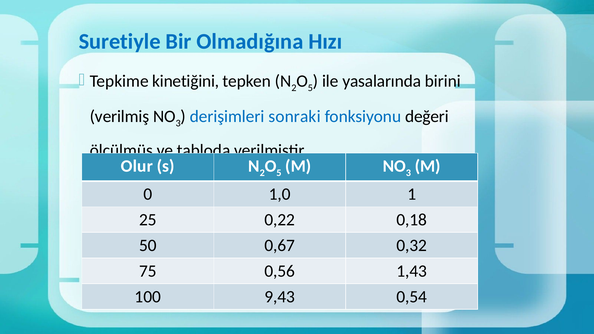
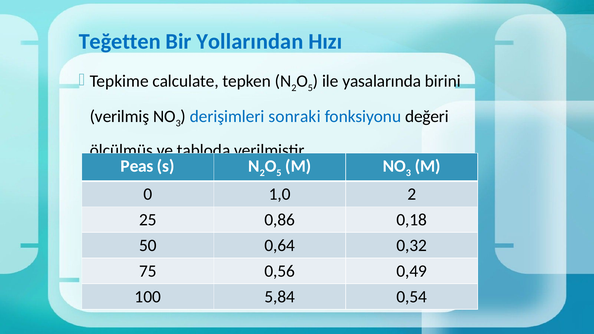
Suretiyle: Suretiyle -> Teğetten (120, 41)
Olmadığına: Olmadığına -> Yollarından (250, 41)
kinetiğini: kinetiğini -> calculate (186, 81)
Olur: Olur -> Peas (137, 166)
1,0 1: 1 -> 2 (412, 194)
0,22: 0,22 -> 0,86 (280, 220)
0,67: 0,67 -> 0,64 (280, 245)
1,43: 1,43 -> 0,49 (412, 271)
9,43: 9,43 -> 5,84 (280, 297)
